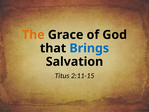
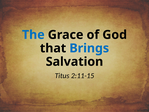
The colour: orange -> blue (33, 35)
